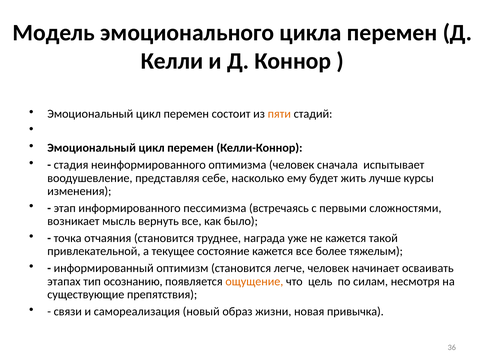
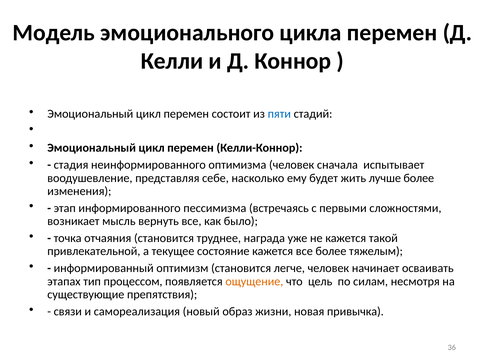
пяти colour: orange -> blue (279, 114)
лучше курсы: курсы -> более (419, 178)
осознанию: осознанию -> процессом (133, 281)
